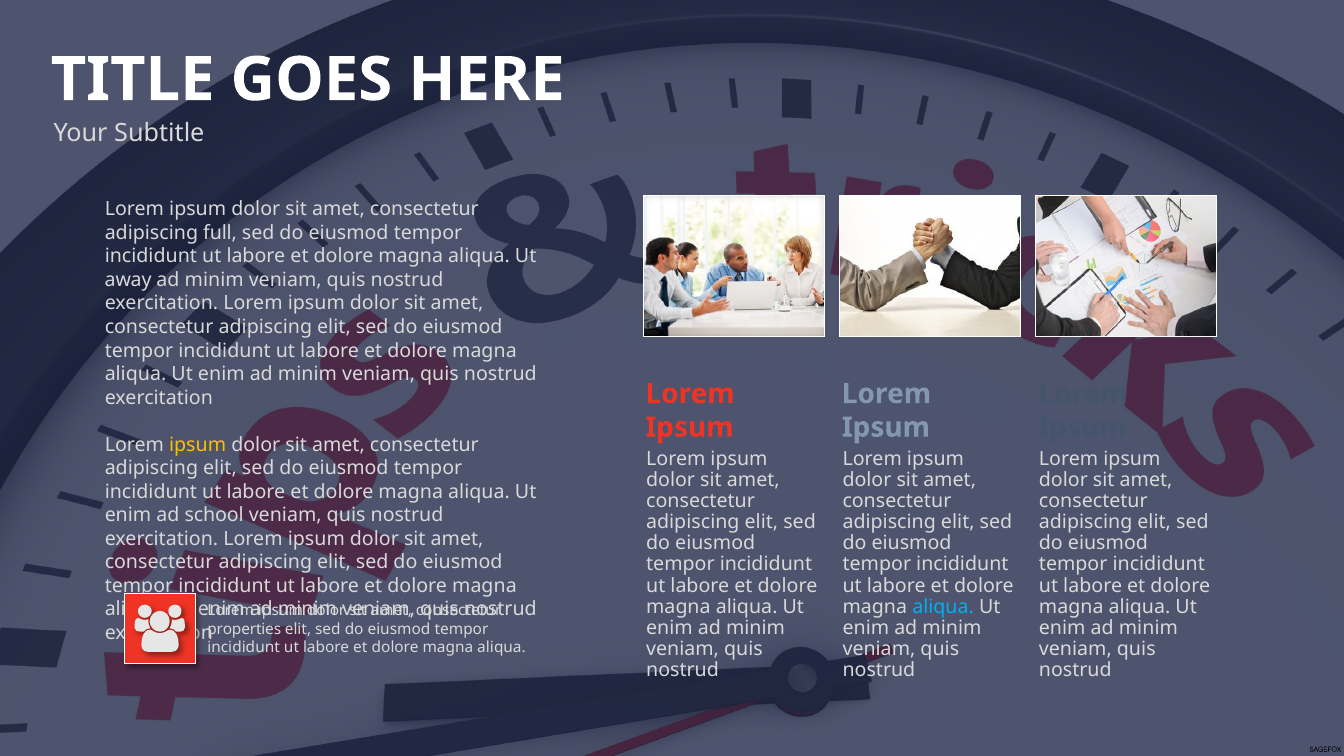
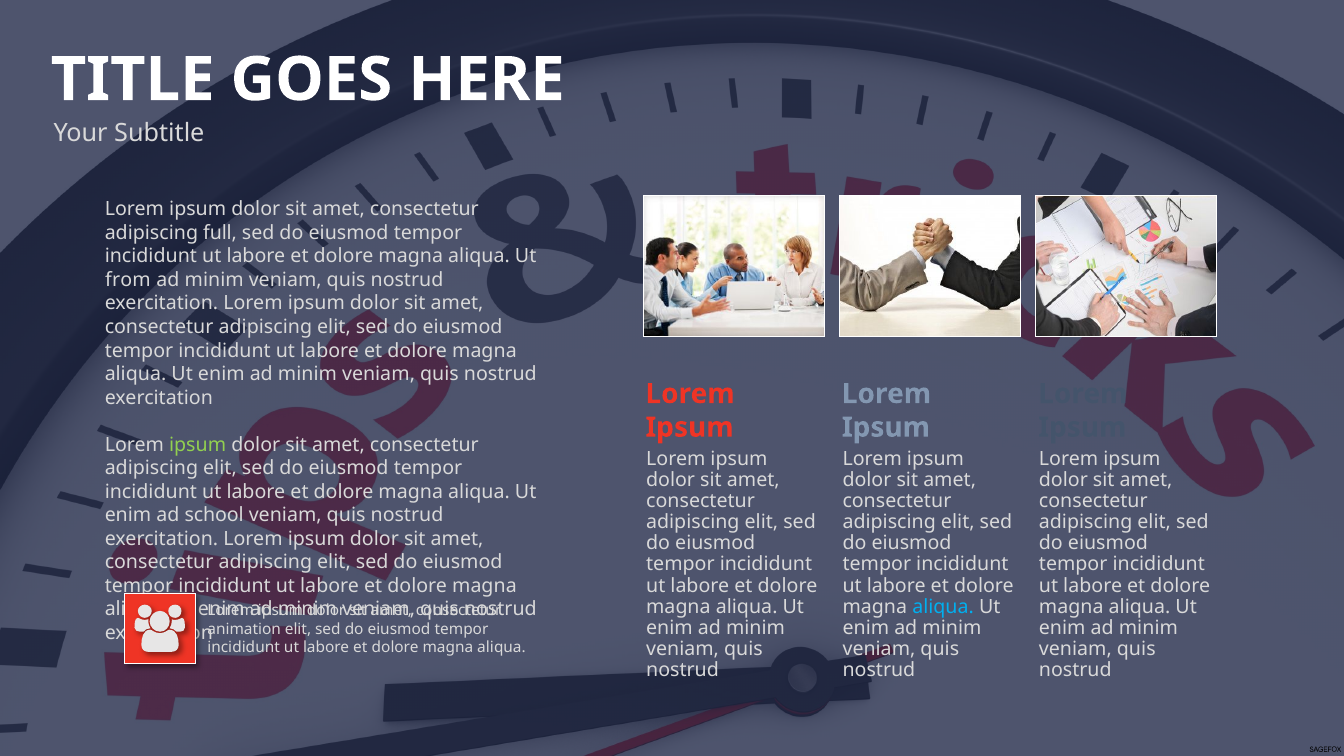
away: away -> from (128, 280)
ipsum colour: yellow -> light green (198, 445)
properties: properties -> animation (244, 629)
